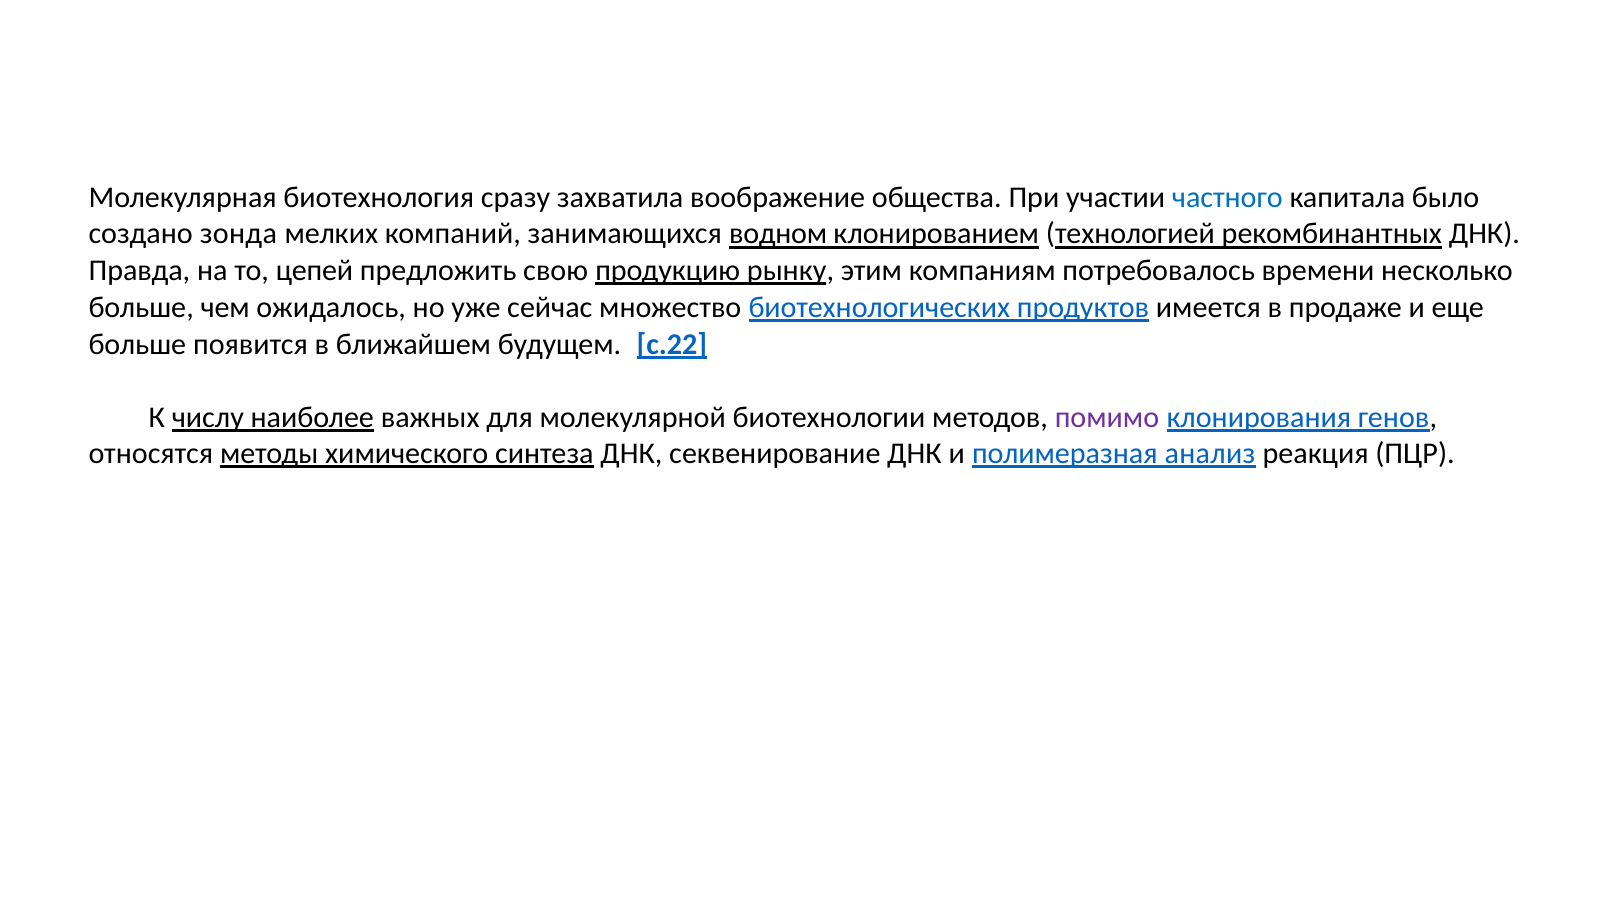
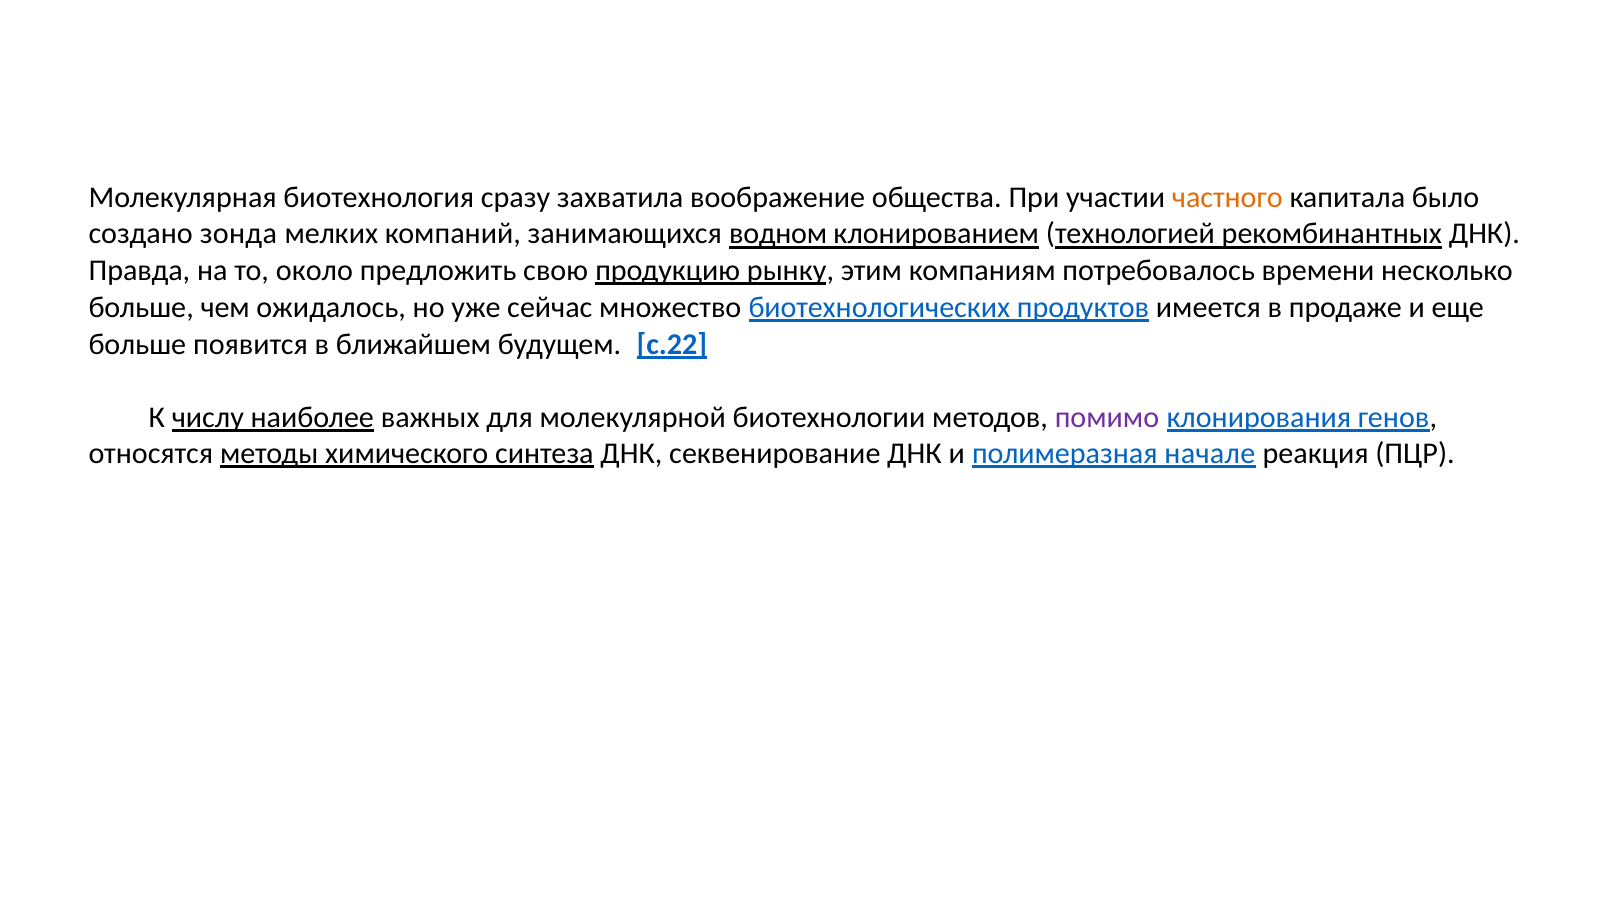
частного colour: blue -> orange (1227, 198)
цепей: цепей -> около (314, 271)
анализ: анализ -> начале (1210, 454)
